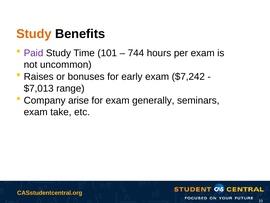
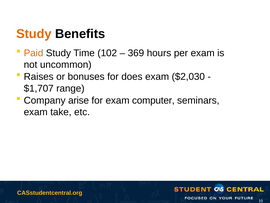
Paid colour: purple -> orange (34, 53)
101: 101 -> 102 (107, 53)
744: 744 -> 369 (136, 53)
early: early -> does (132, 77)
$7,242: $7,242 -> $2,030 (188, 77)
$7,013: $7,013 -> $1,707 (39, 88)
generally: generally -> computer (153, 100)
